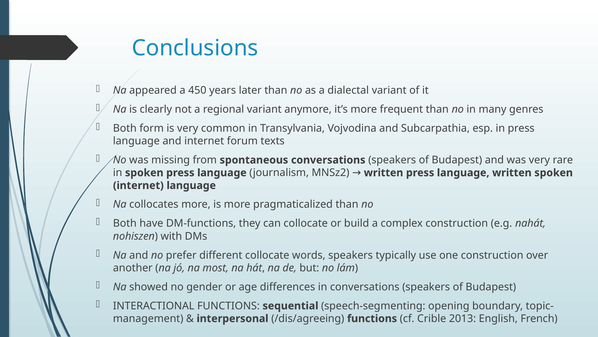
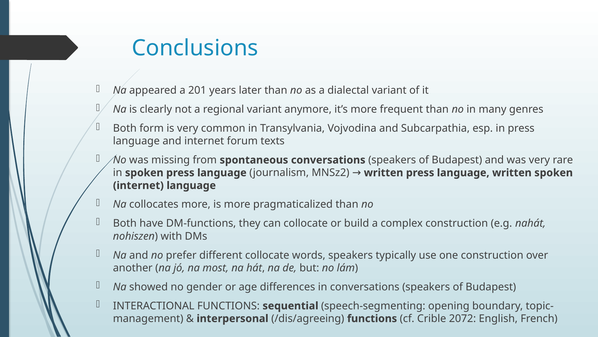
450: 450 -> 201 (197, 90)
2013: 2013 -> 2072 (462, 318)
